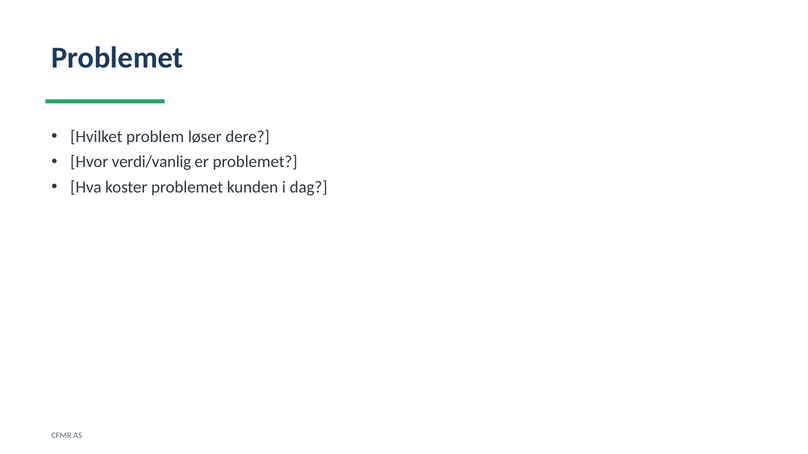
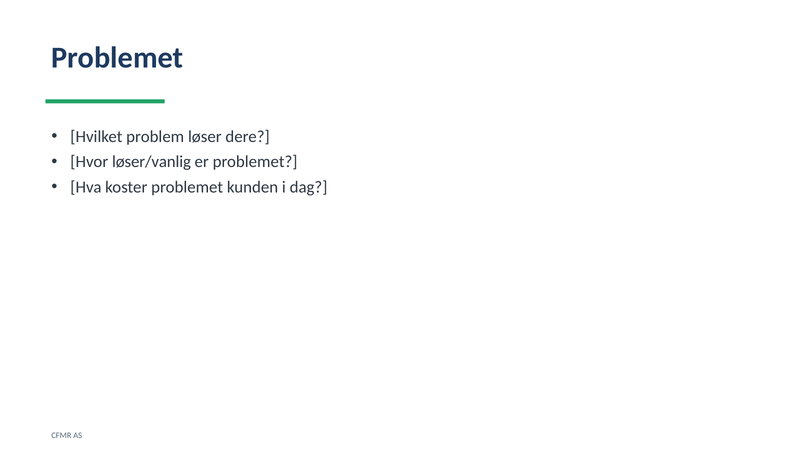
verdi/vanlig: verdi/vanlig -> løser/vanlig (151, 162)
